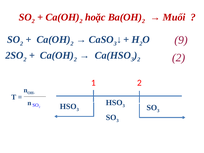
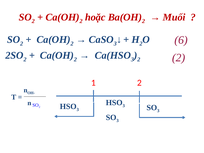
9: 9 -> 6 (181, 40)
